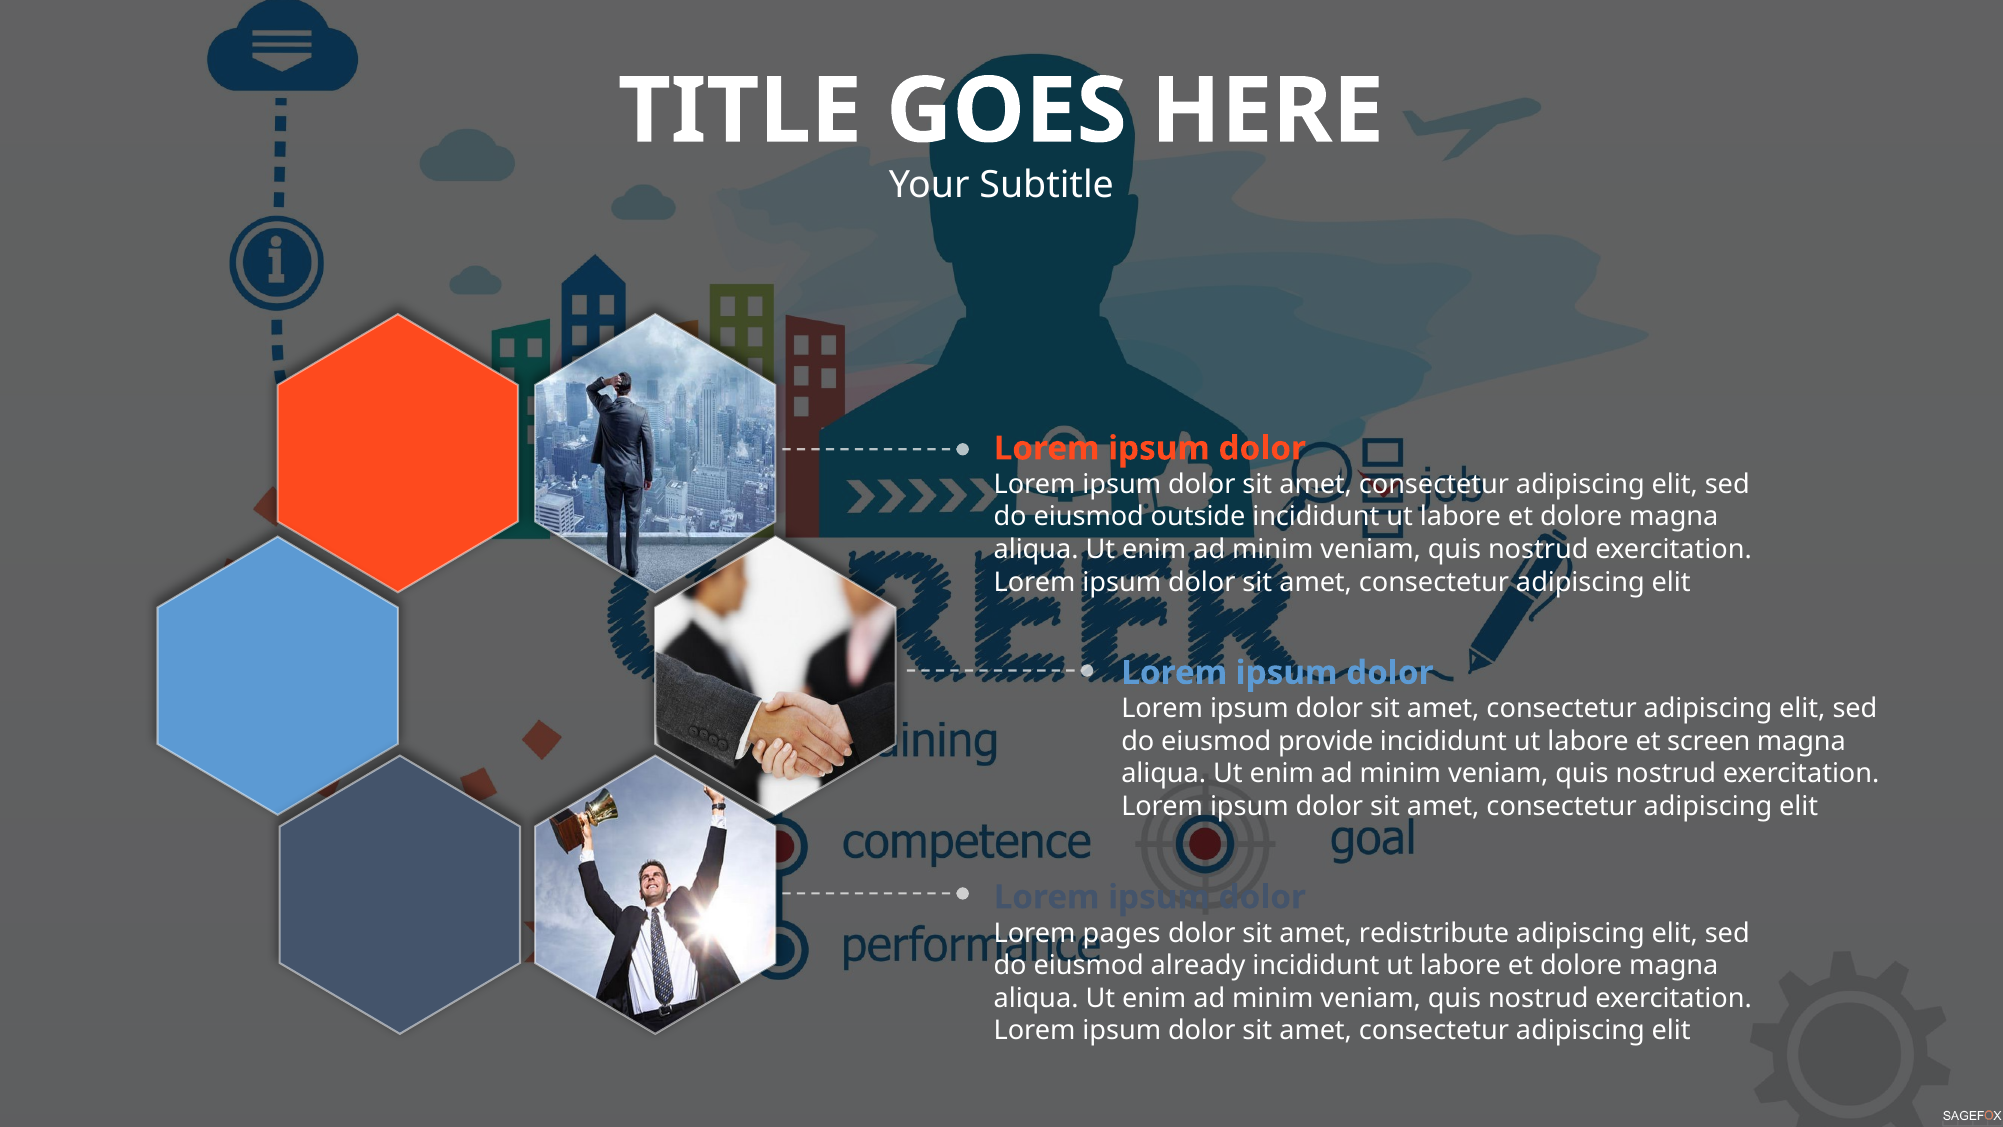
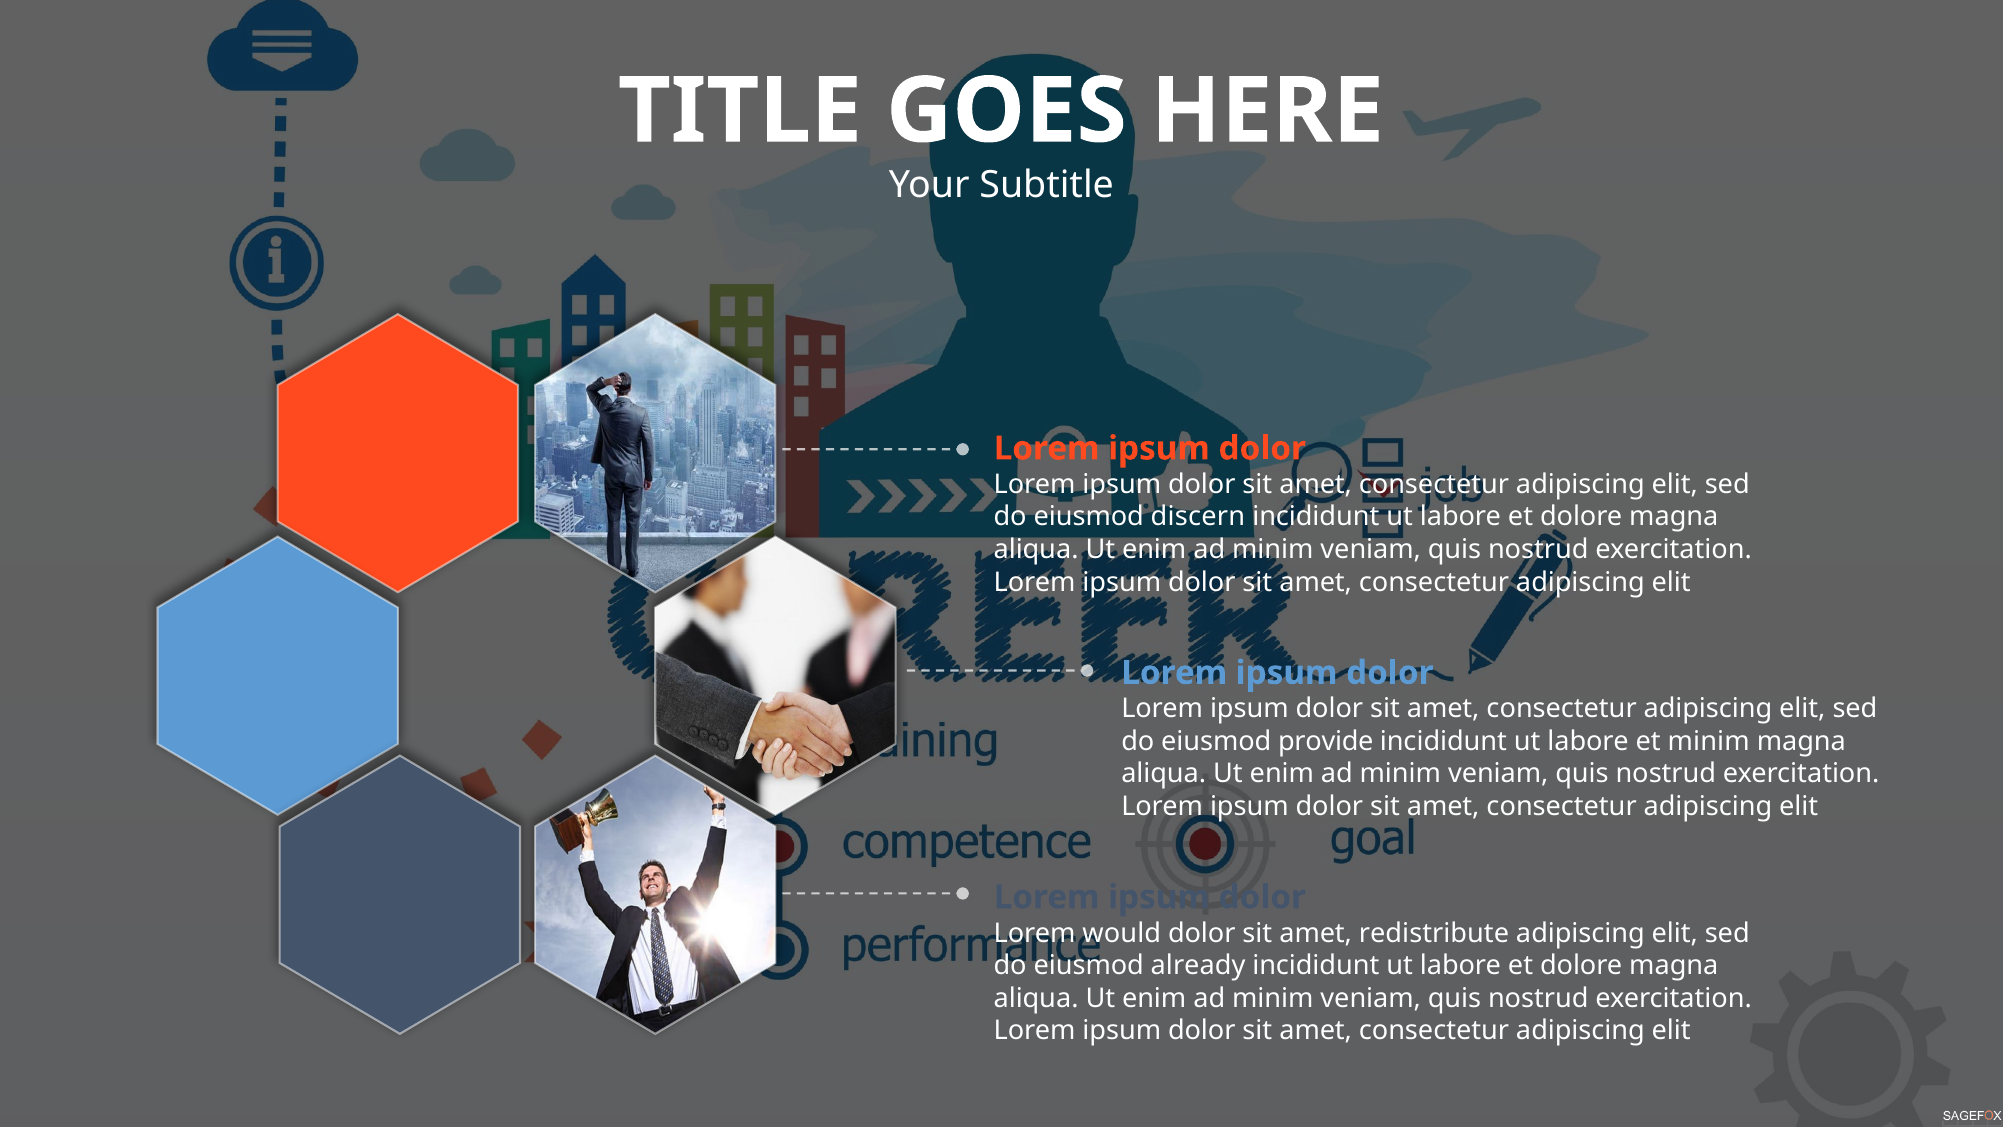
outside: outside -> discern (1198, 517)
et screen: screen -> minim (1709, 741)
pages: pages -> would (1122, 933)
